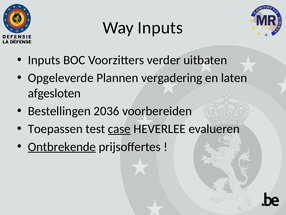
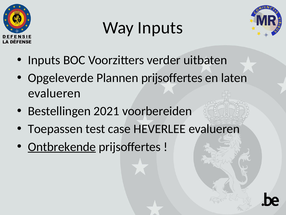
Plannen vergadering: vergadering -> prijsoffertes (172, 78)
afgesloten: afgesloten -> evalueren (54, 93)
2036: 2036 -> 2021 (106, 111)
case underline: present -> none (119, 129)
